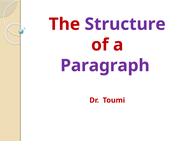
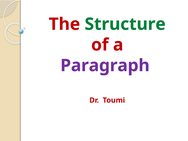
Structure colour: purple -> green (125, 24)
